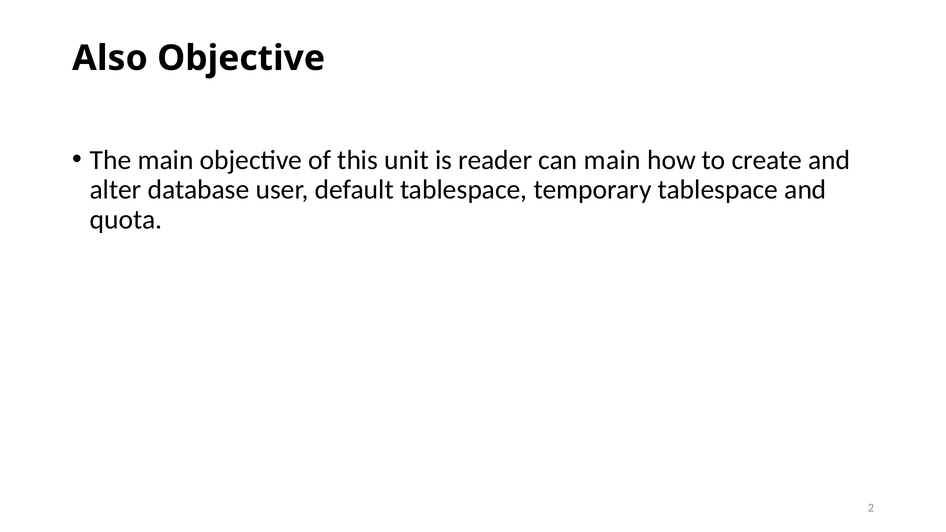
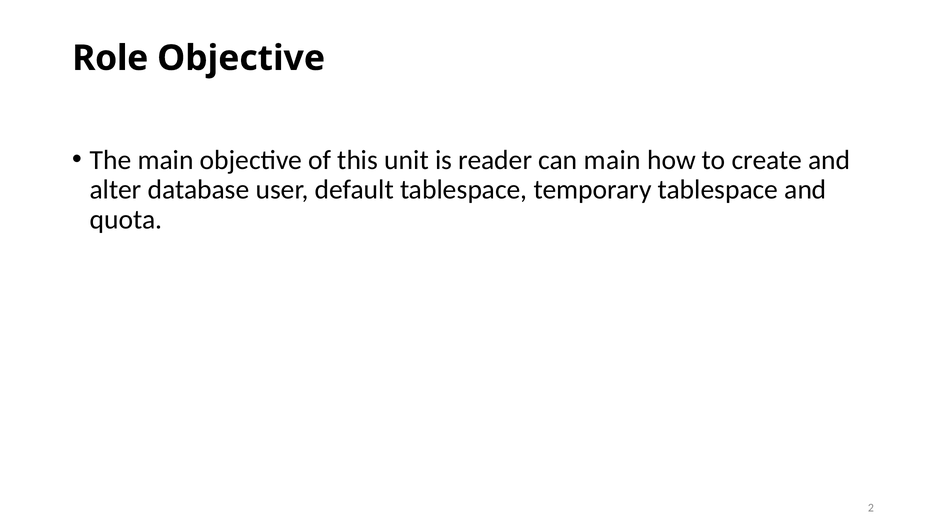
Also: Also -> Role (110, 58)
